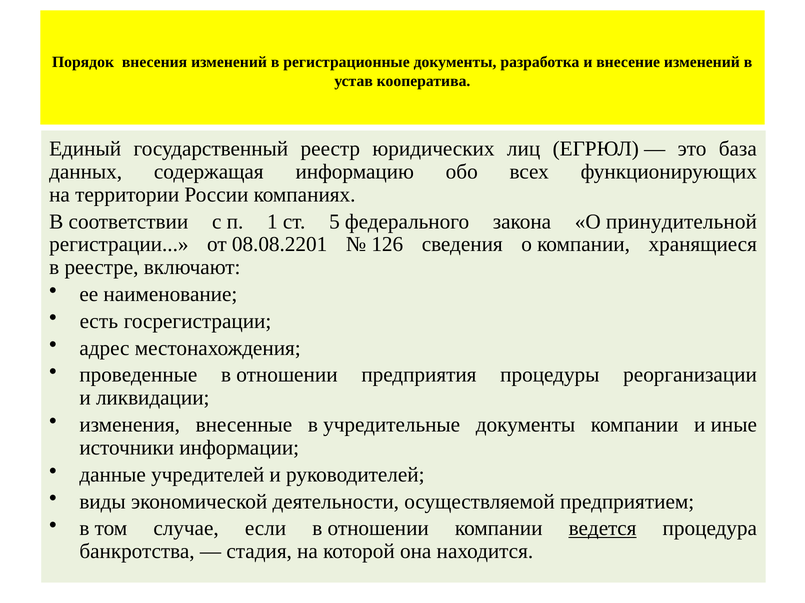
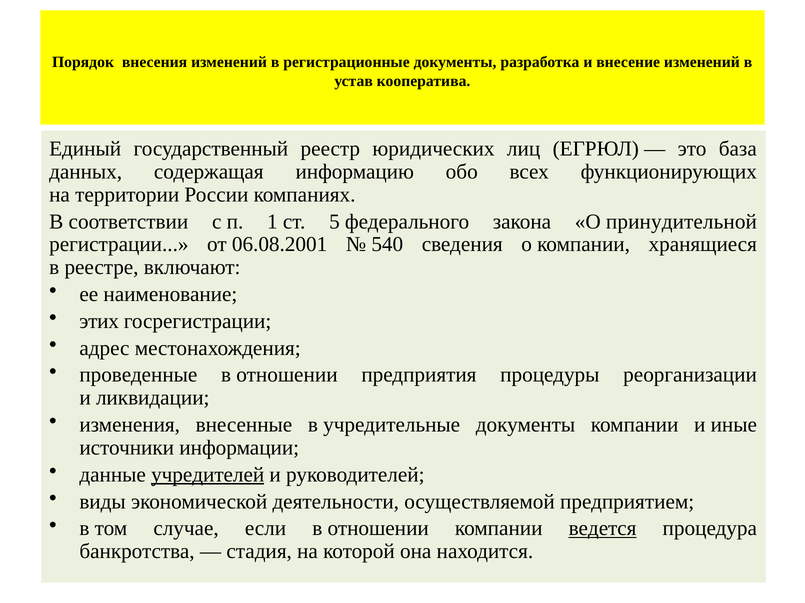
08.08.2201: 08.08.2201 -> 06.08.2001 (280, 245)
126: 126 -> 540 (387, 245)
есть: есть -> этих (99, 322)
учредителей underline: none -> present (208, 475)
